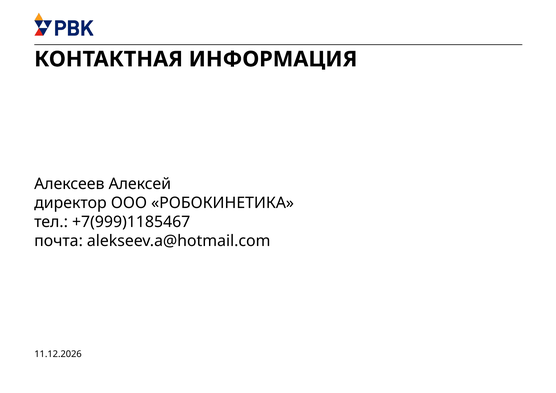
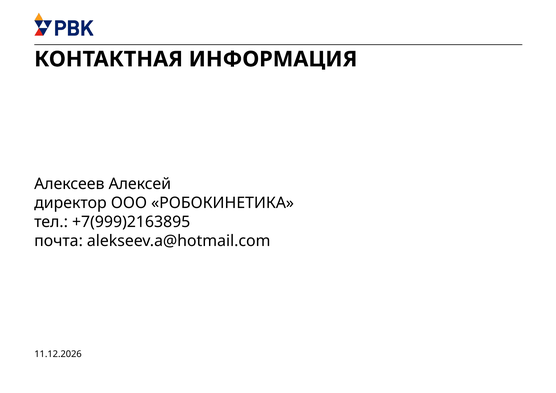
+7(999)1185467: +7(999)1185467 -> +7(999)2163895 (131, 222)
